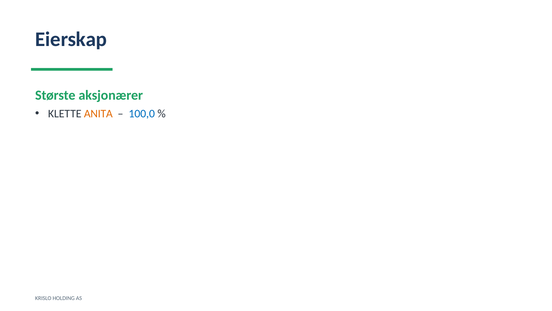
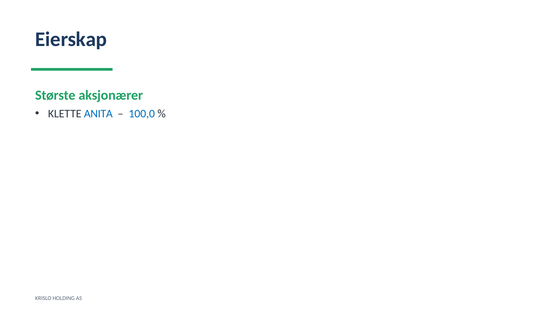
ANITA colour: orange -> blue (98, 114)
